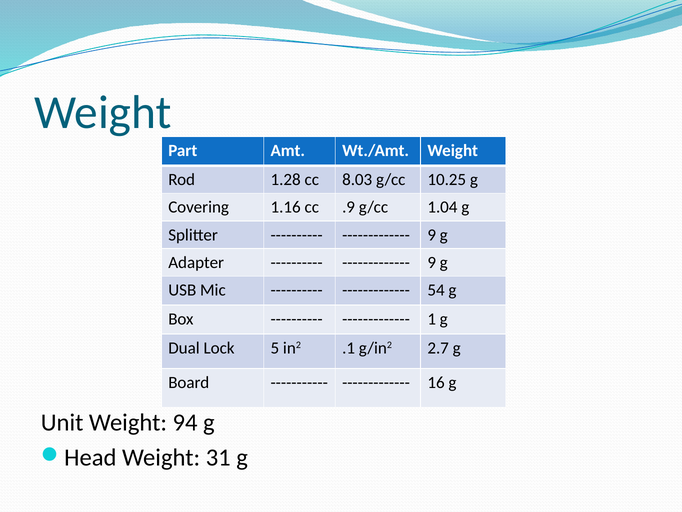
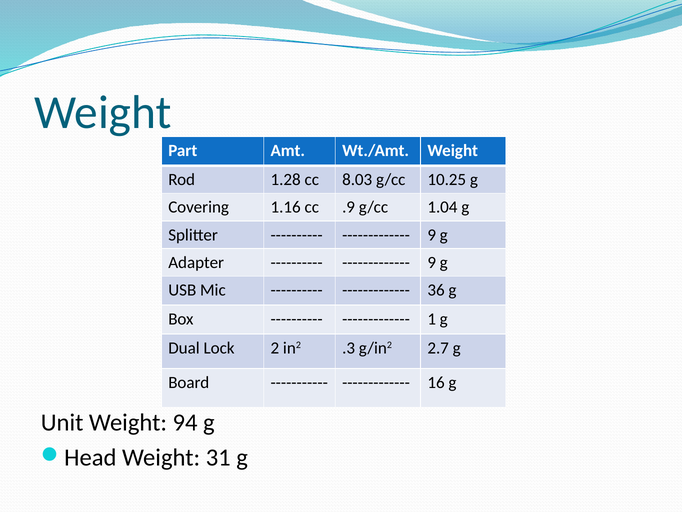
54: 54 -> 36 (436, 290)
5: 5 -> 2 (275, 348)
.1: .1 -> .3 (349, 348)
